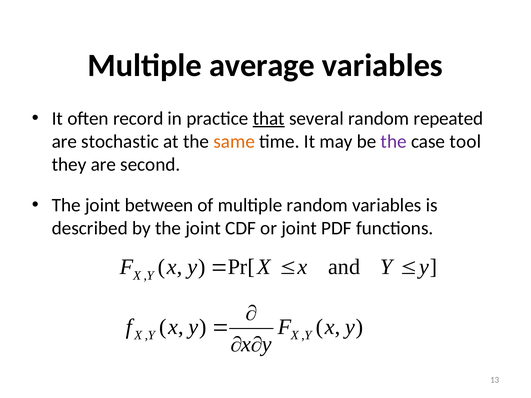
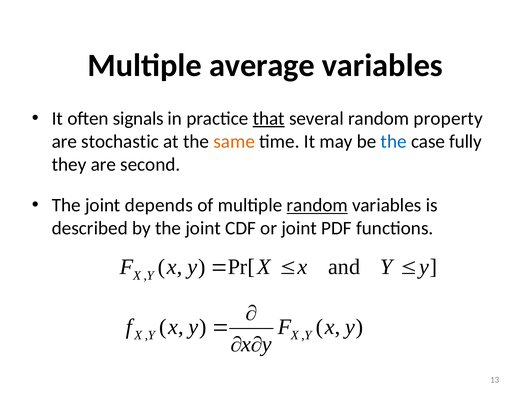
record: record -> signals (138, 119)
repeated: repeated -> property (448, 119)
the colour: purple -> blue (394, 142)
tool: tool -> fully (466, 142)
between: between -> depends (159, 205)
random underline: none -> present (317, 205)
